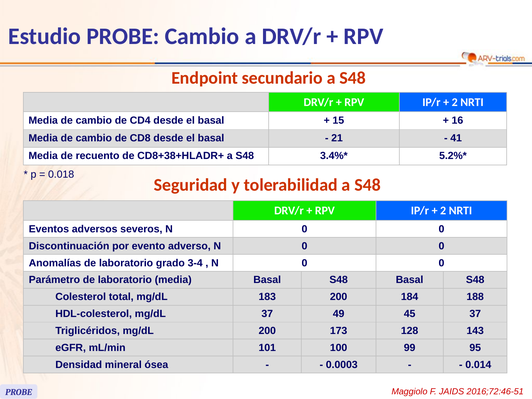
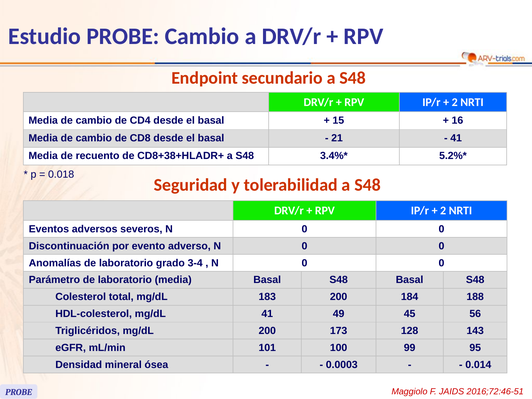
mg/dL 37: 37 -> 41 (267, 314)
45 37: 37 -> 56 (475, 314)
